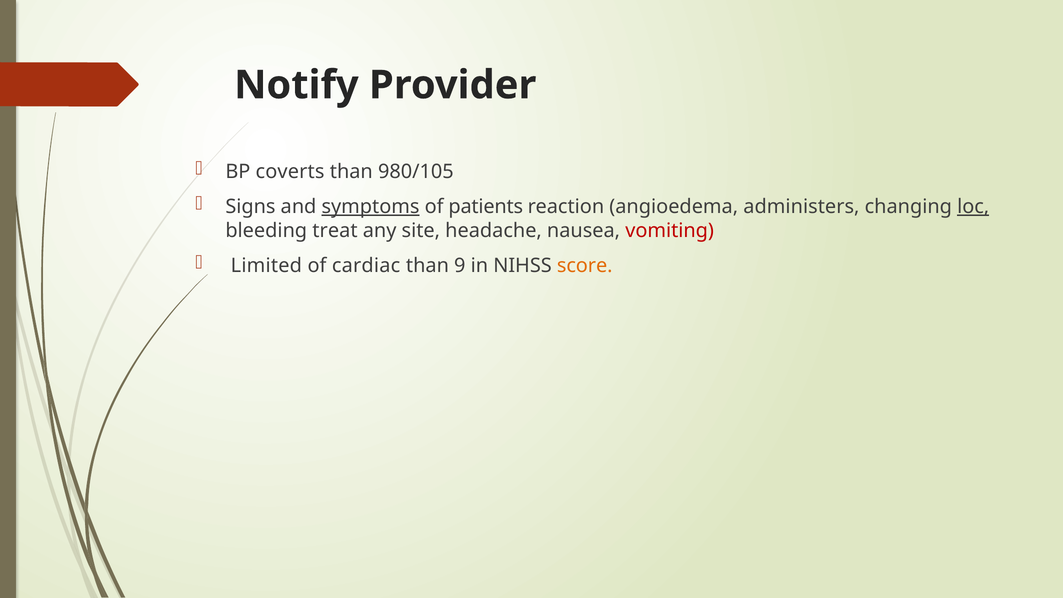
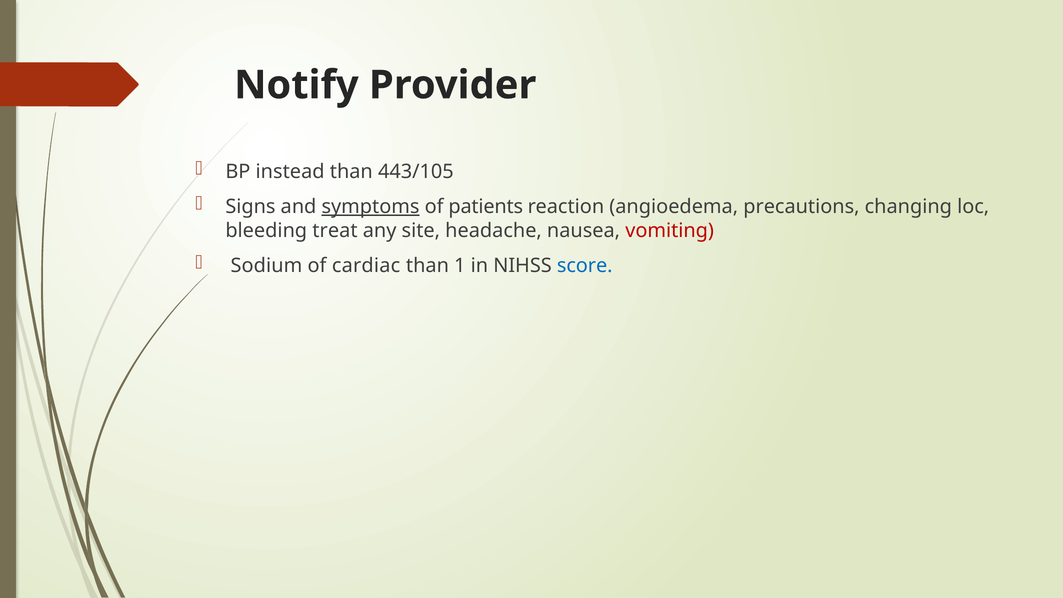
coverts: coverts -> instead (290, 172)
980/105: 980/105 -> 443/105 (416, 172)
administers: administers -> precautions (801, 207)
loc underline: present -> none (973, 207)
Limited: Limited -> Sodium (266, 266)
9: 9 -> 1 (460, 266)
score colour: orange -> blue (585, 266)
